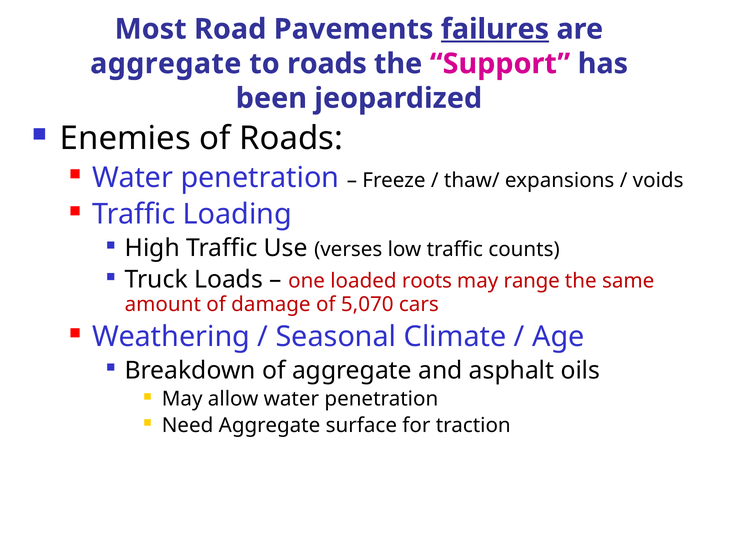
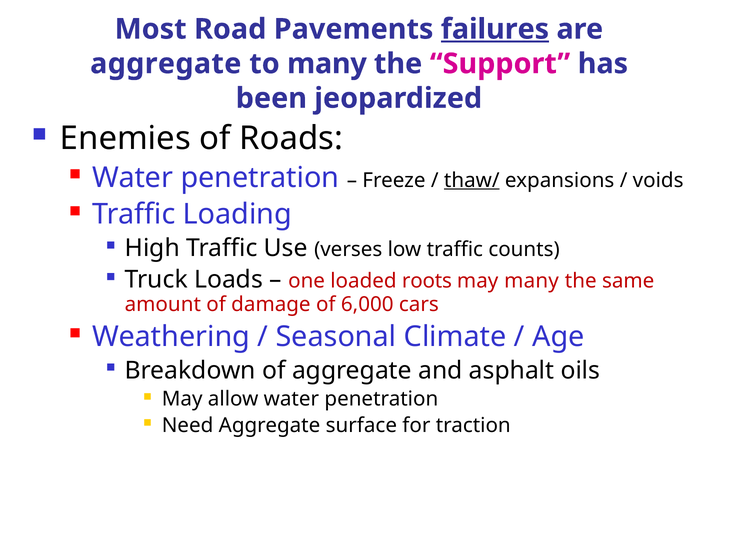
to roads: roads -> many (327, 64)
thaw/ underline: none -> present (472, 181)
may range: range -> many (531, 282)
5,070: 5,070 -> 6,000 (367, 305)
